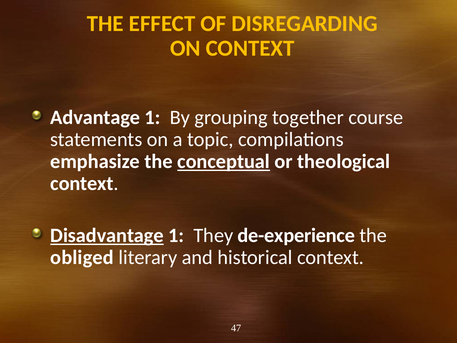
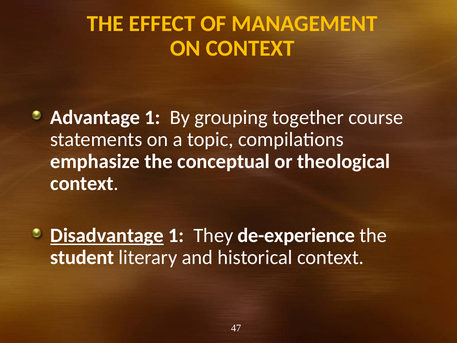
DISREGARDING: DISREGARDING -> MANAGEMENT (305, 24)
conceptual underline: present -> none (224, 161)
obliged: obliged -> student (82, 257)
